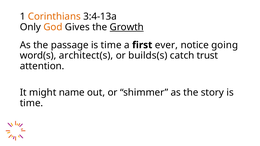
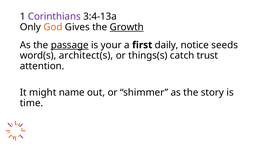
Corinthians colour: orange -> purple (54, 17)
passage underline: none -> present (70, 45)
time: time -> your (111, 45)
ever: ever -> daily (167, 45)
going: going -> seeds (225, 45)
builds(s: builds(s -> things(s (148, 56)
